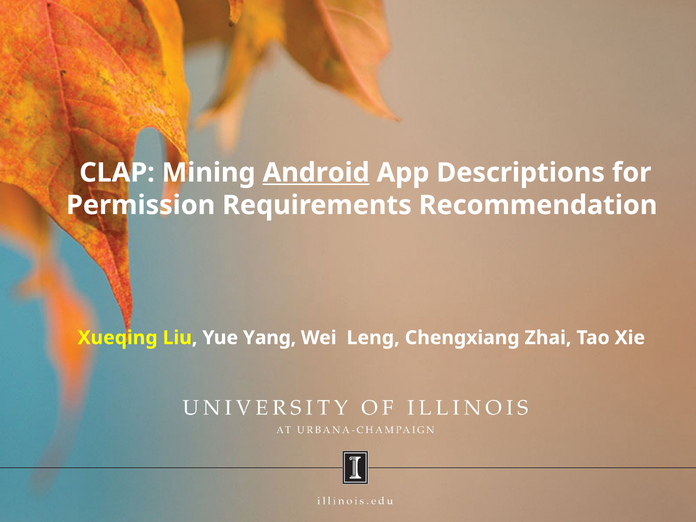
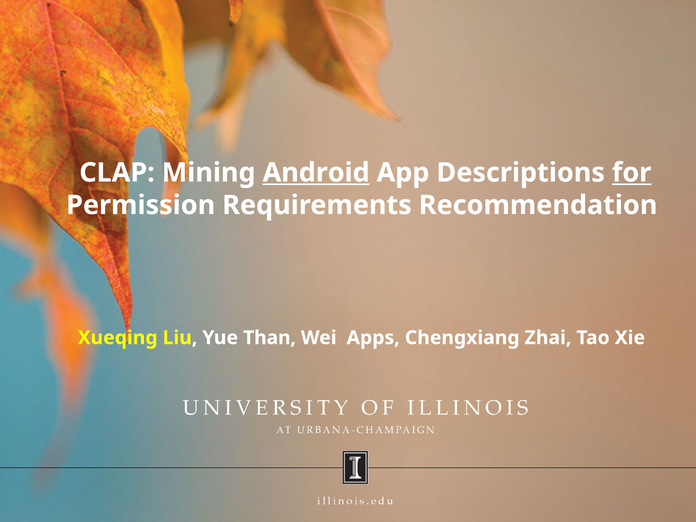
for underline: none -> present (632, 173)
Yang: Yang -> Than (270, 338)
Leng: Leng -> Apps (373, 338)
